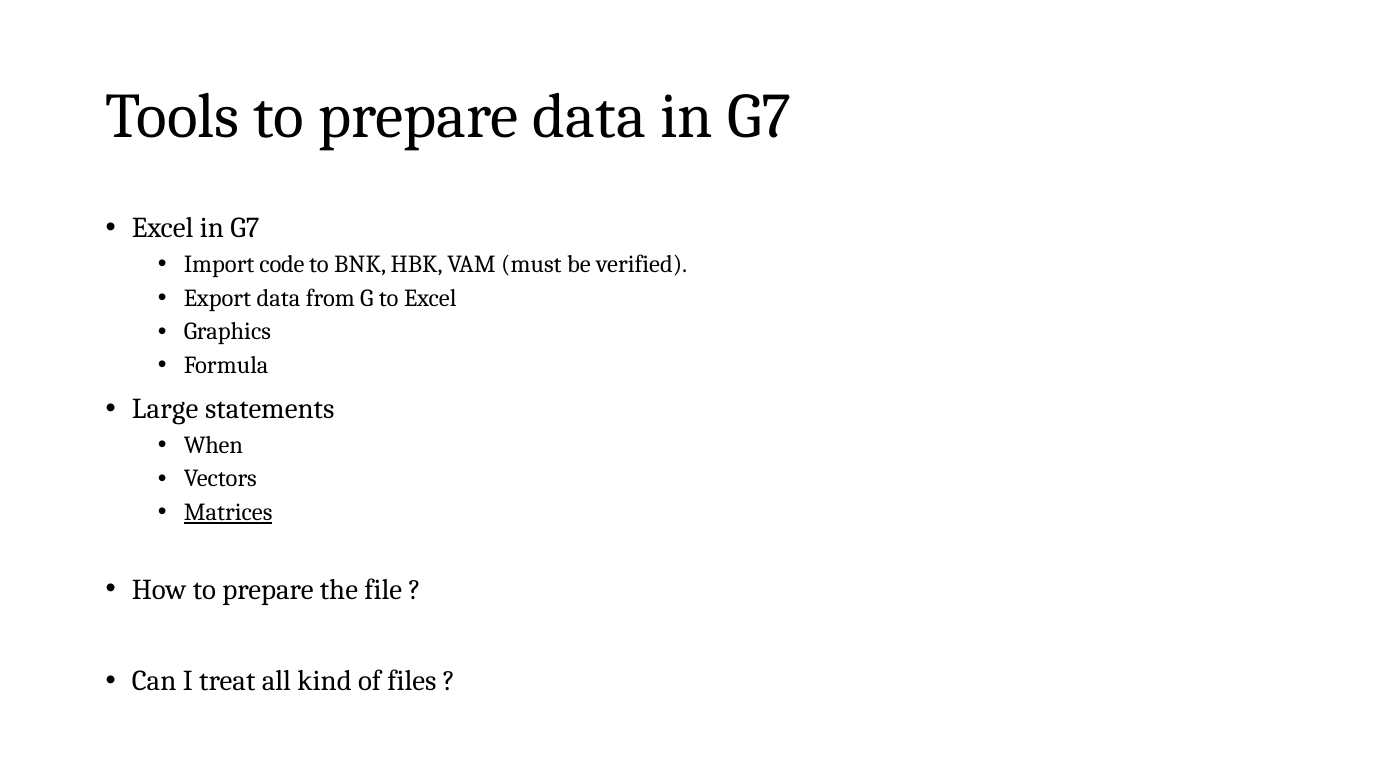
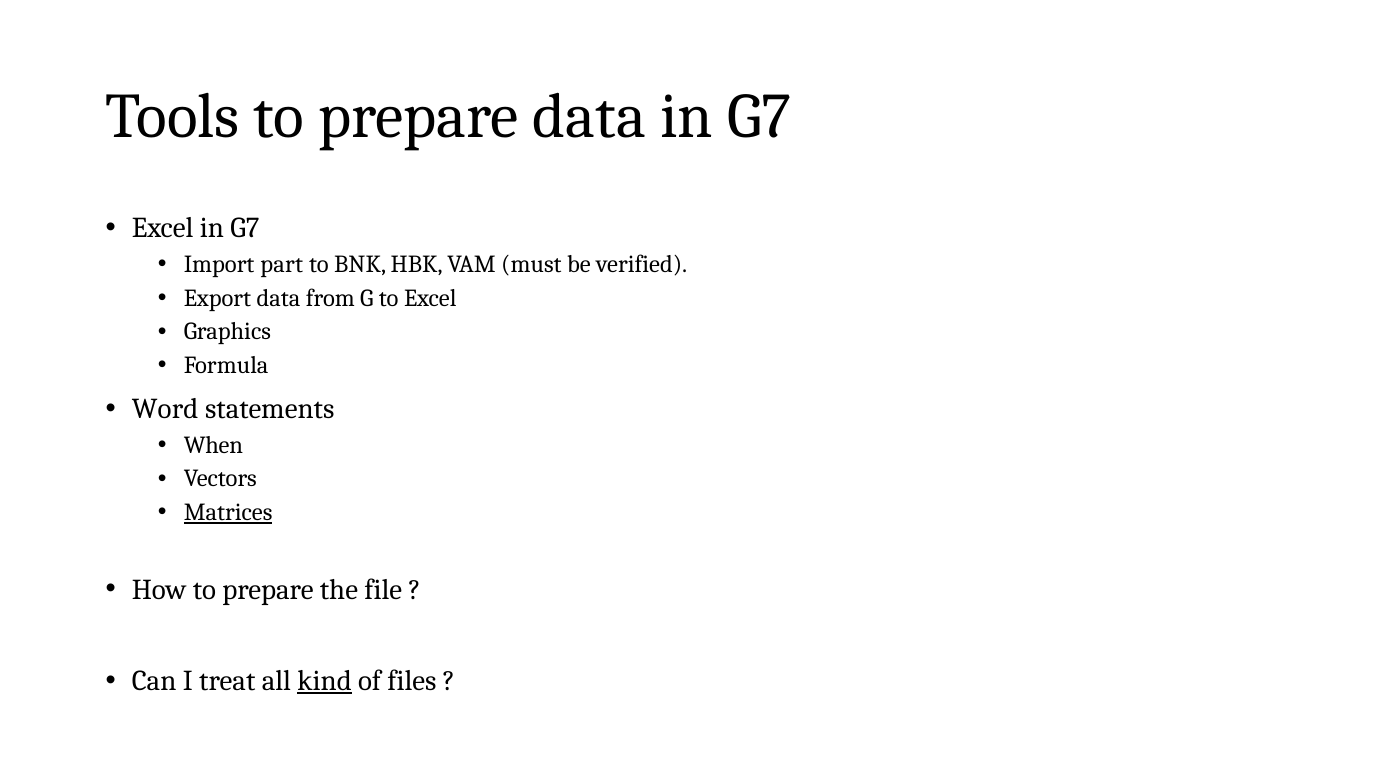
code: code -> part (282, 264)
Large: Large -> Word (165, 409)
kind underline: none -> present (325, 681)
